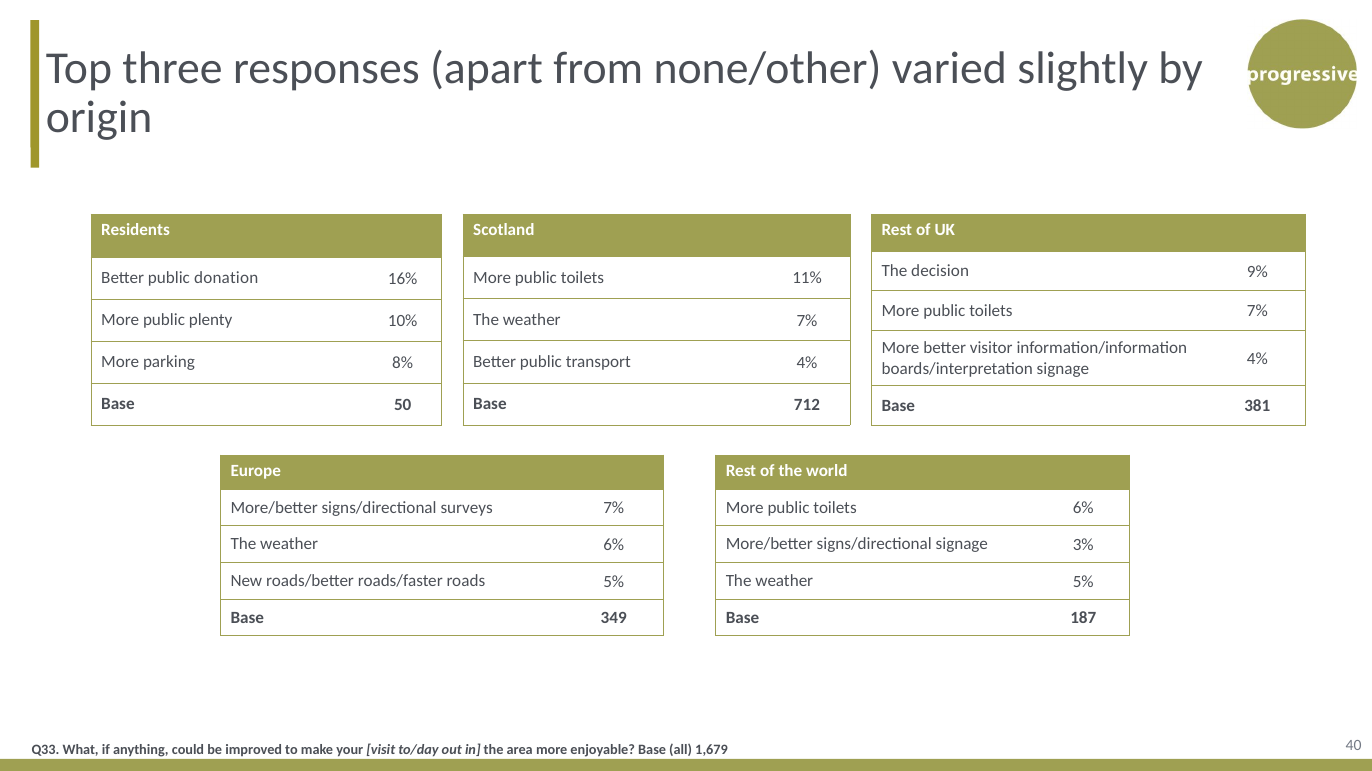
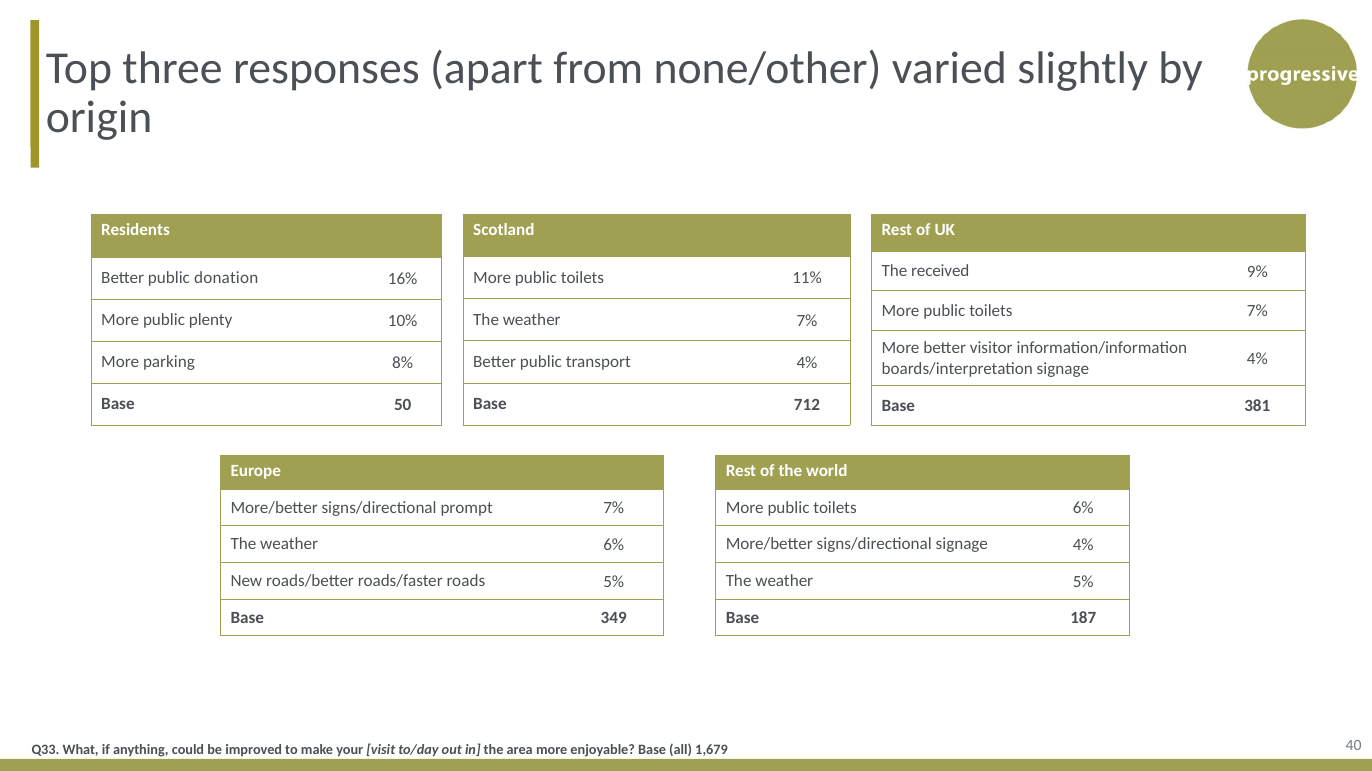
decision: decision -> received (940, 271)
surveys: surveys -> prompt (467, 508)
signs/directional signage 3%: 3% -> 4% (1083, 545)
